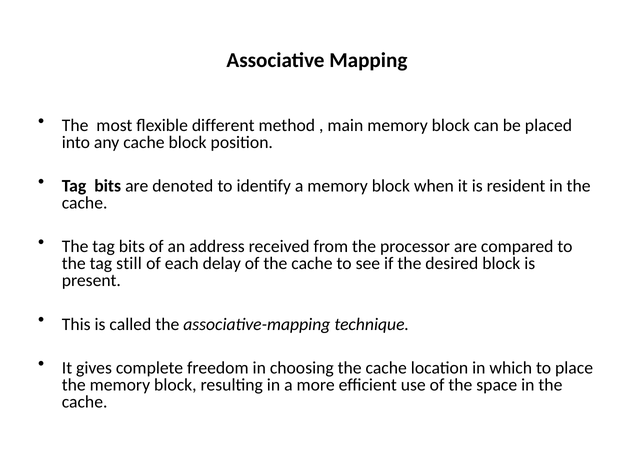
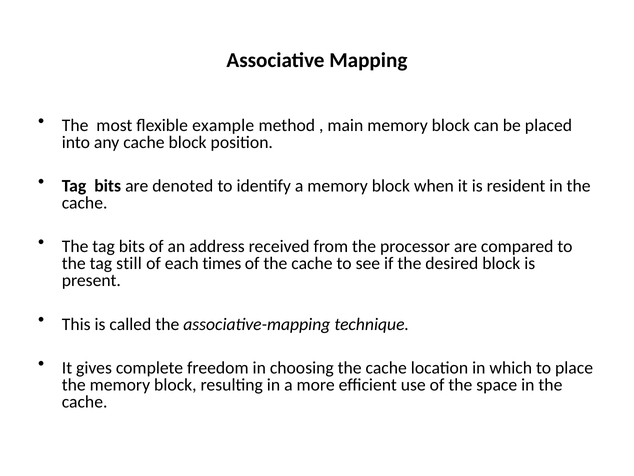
different: different -> example (223, 125)
delay: delay -> times (222, 263)
